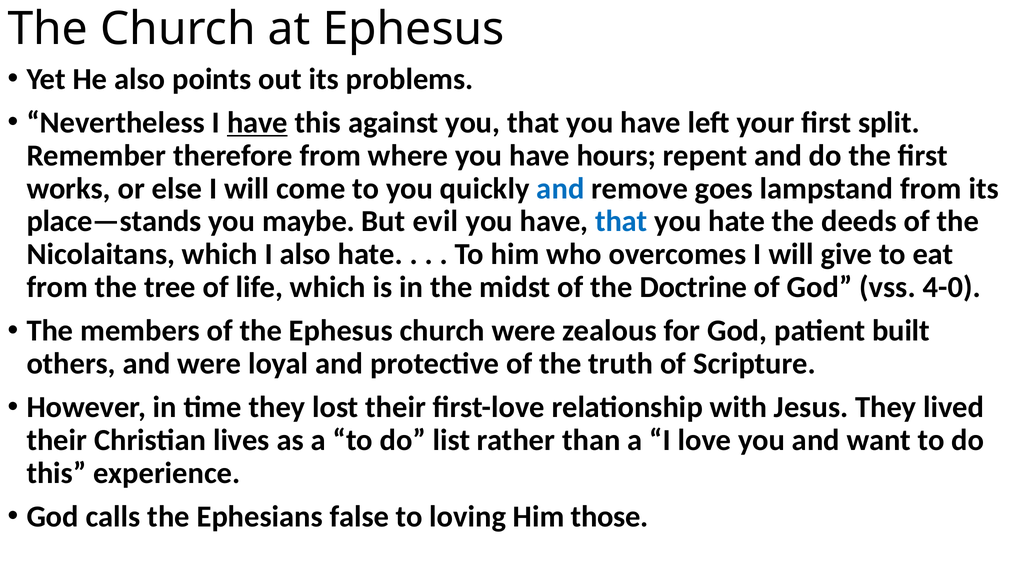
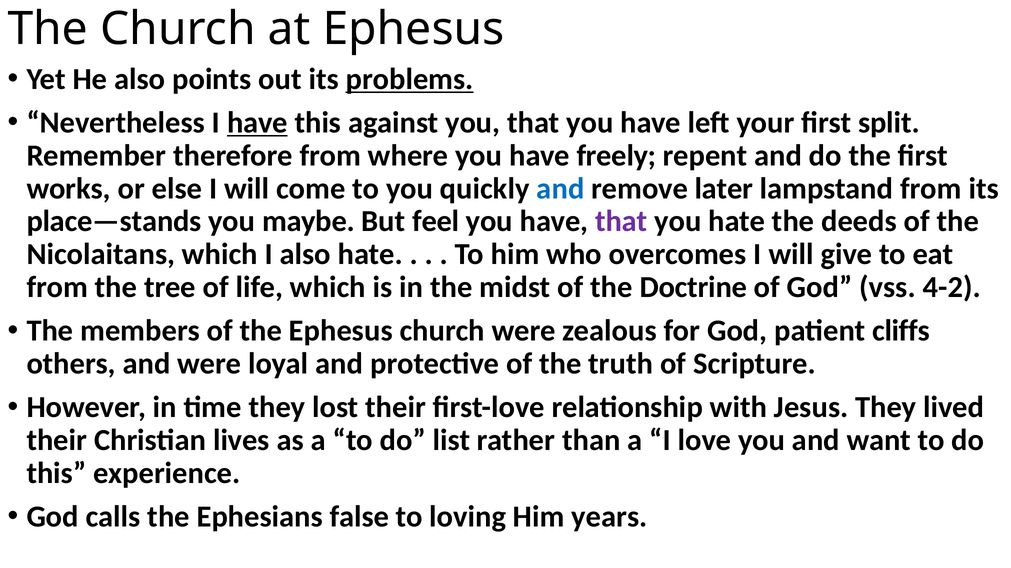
problems underline: none -> present (410, 79)
hours: hours -> freely (616, 156)
goes: goes -> later (724, 189)
evil: evil -> feel (436, 222)
that colour: blue -> purple (621, 222)
4-0: 4-0 -> 4-2 (952, 288)
built: built -> cliffs (901, 331)
those: those -> years (610, 517)
